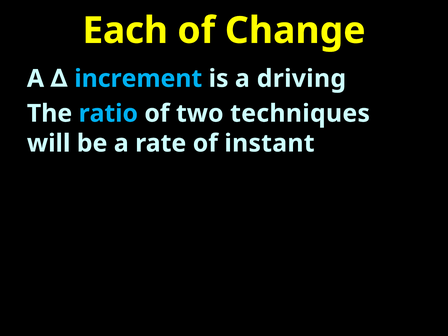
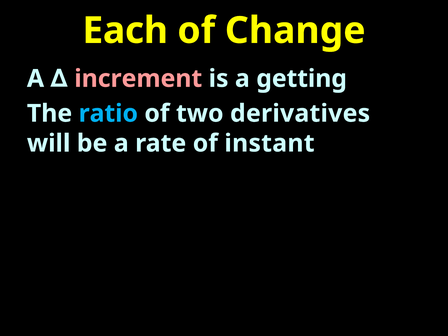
increment colour: light blue -> pink (138, 79)
driving: driving -> getting (302, 79)
techniques: techniques -> derivatives (300, 113)
